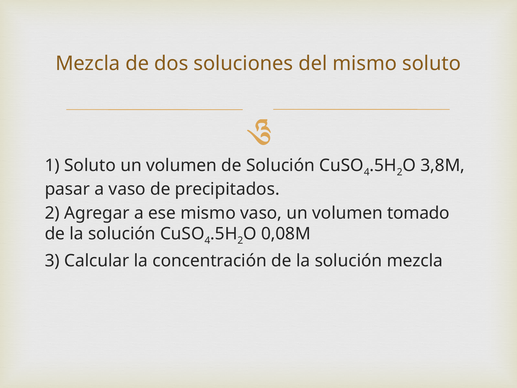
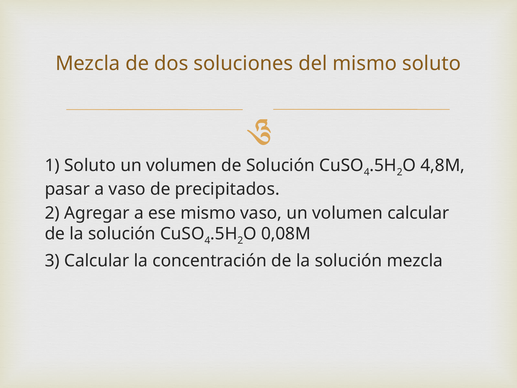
3,8M: 3,8M -> 4,8M (443, 165)
volumen tomado: tomado -> calcular (418, 213)
